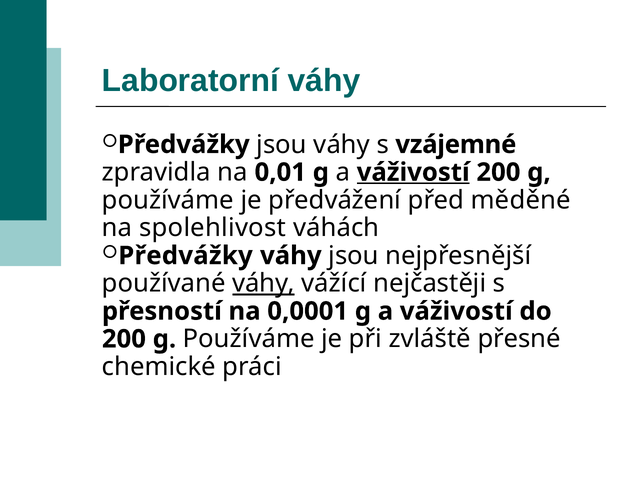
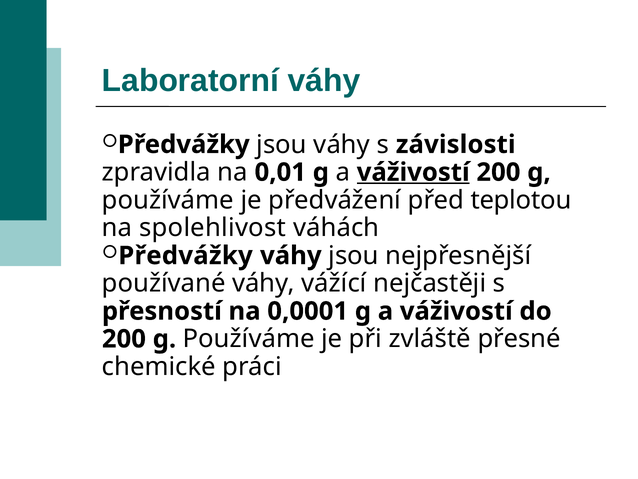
vzájemné: vzájemné -> závislosti (456, 144)
měděné: měděné -> teplotou (521, 200)
váhy underline: present -> none (264, 283)
